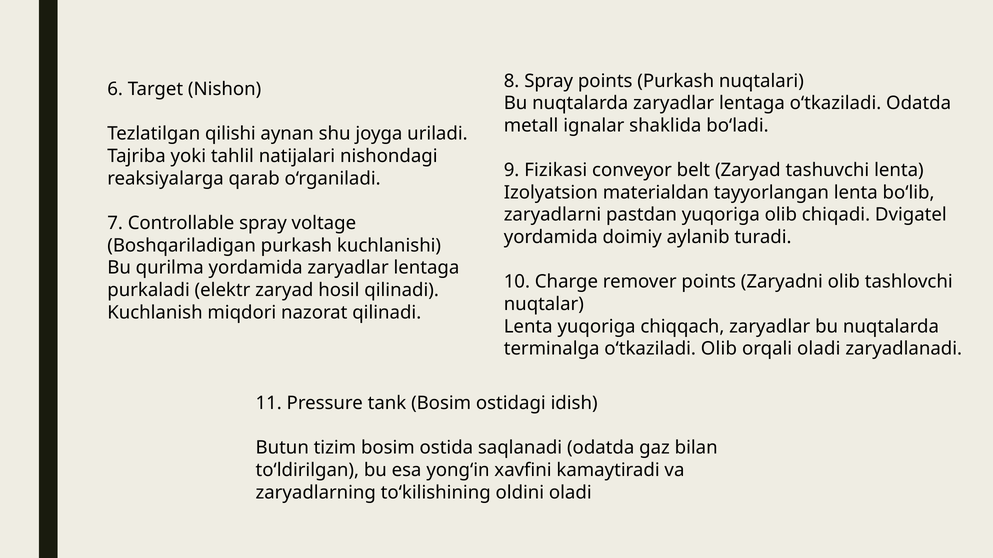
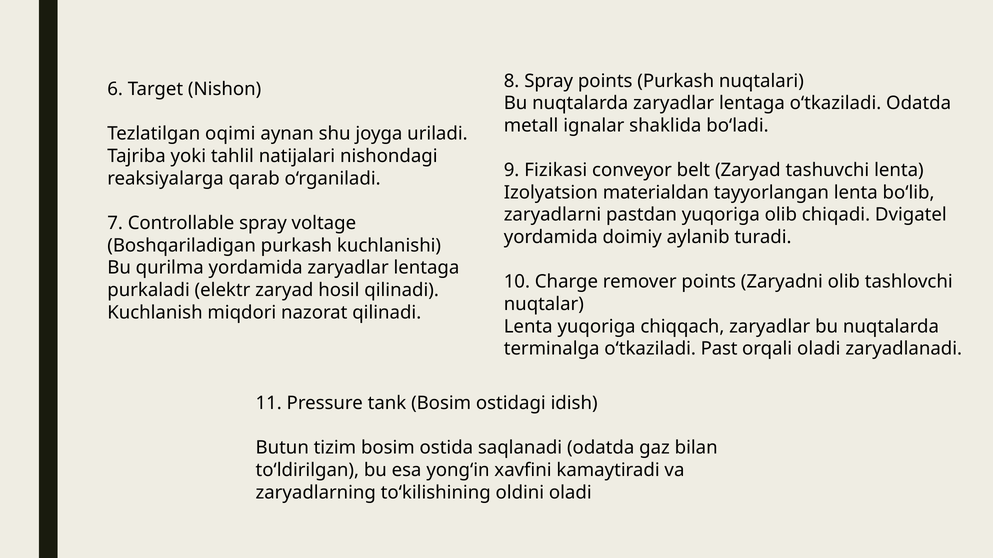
qilishi: qilishi -> oqimi (230, 134)
o‘tkaziladi Olib: Olib -> Past (719, 349)
